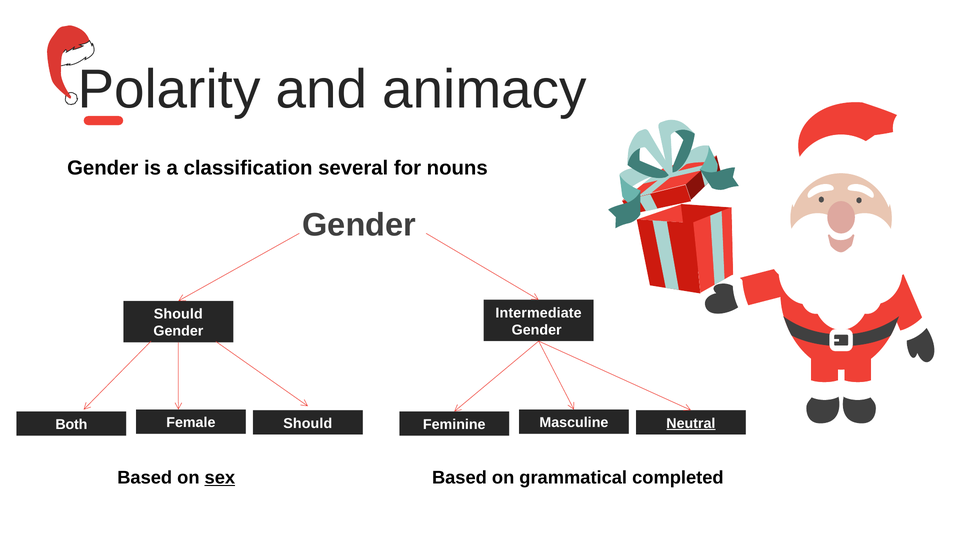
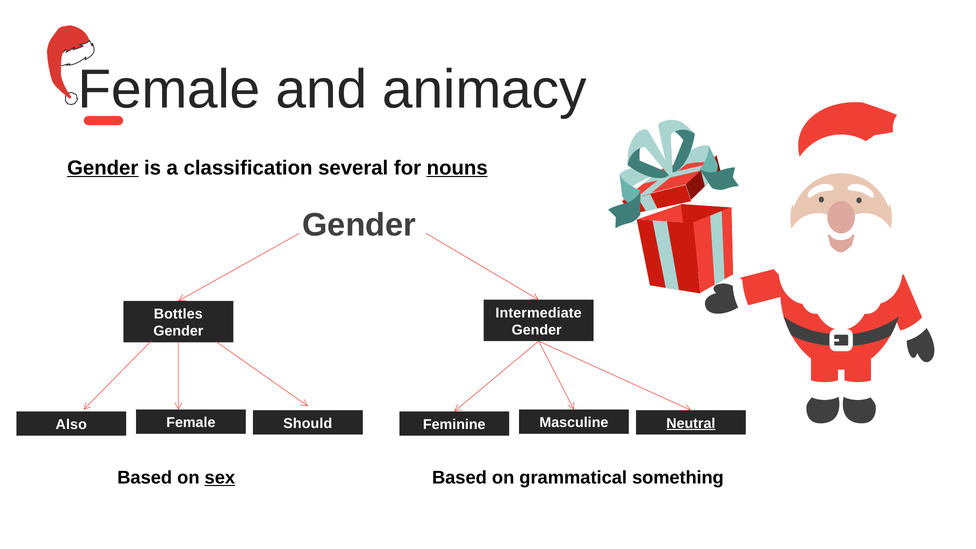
Polarity: Polarity -> Female (169, 89)
Gender underline: none -> present (103, 168)
nouns underline: none -> present (457, 168)
Should: Should -> Bottles (178, 314)
Both: Both -> Also (71, 425)
completed: completed -> something (678, 477)
